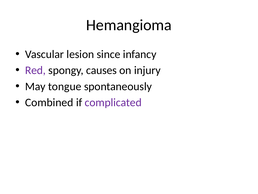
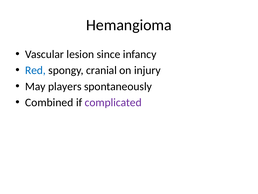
Red colour: purple -> blue (35, 70)
causes: causes -> cranial (102, 70)
tongue: tongue -> players (65, 86)
